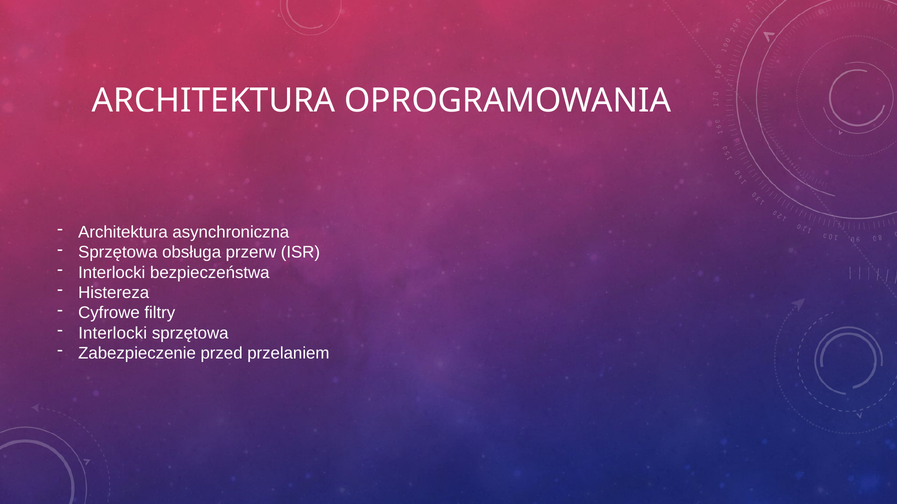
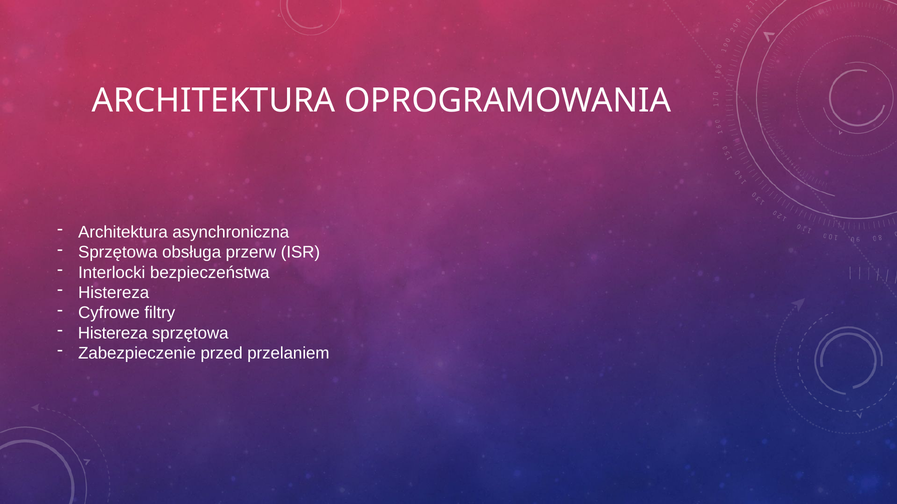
Interlocki: Interlocki -> Histereza (113, 333)
